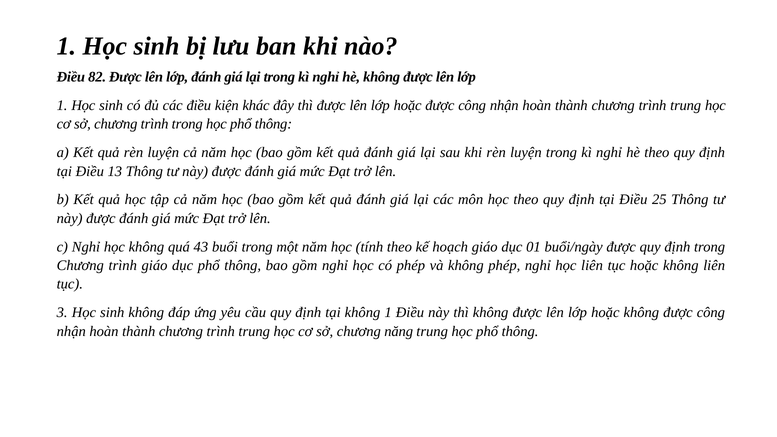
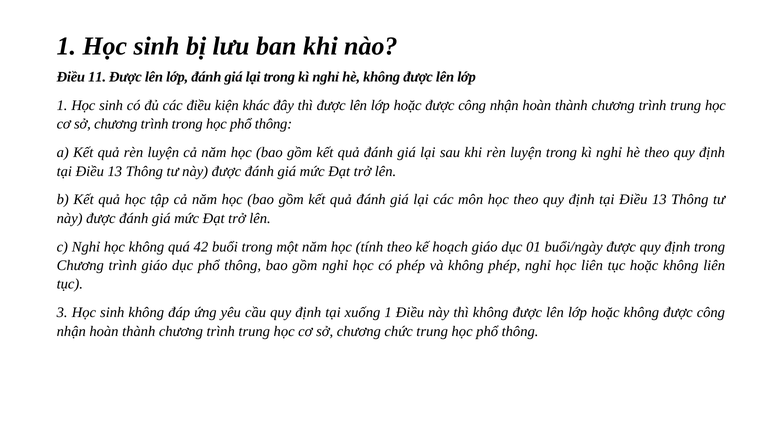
82: 82 -> 11 (97, 77)
25: 25 -> 13 (659, 200)
43: 43 -> 42 (201, 247)
tại không: không -> xuống (363, 313)
năng: năng -> chức (399, 331)
